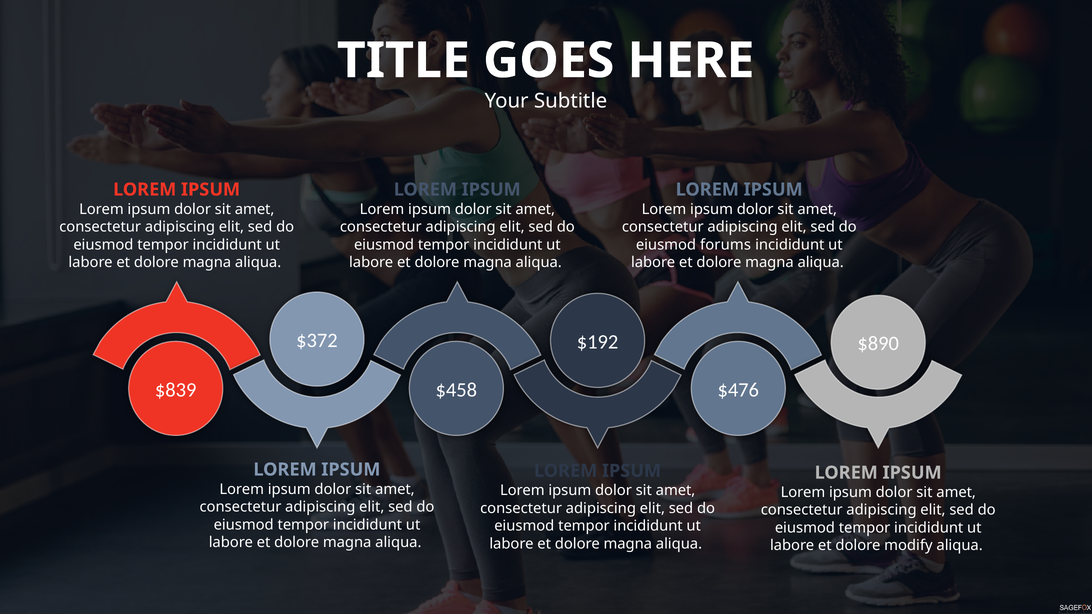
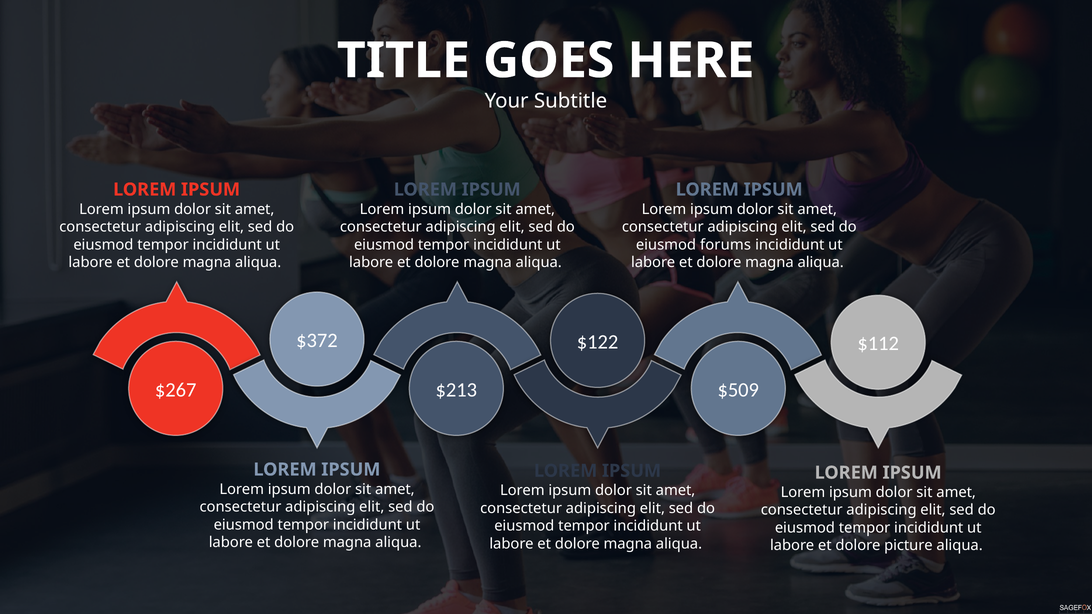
$192: $192 -> $122 (598, 342)
$890: $890 -> $112 (878, 344)
$839: $839 -> $267 (176, 390)
$458: $458 -> $213 (456, 390)
$476: $476 -> $509 (738, 390)
modify: modify -> picture (908, 546)
